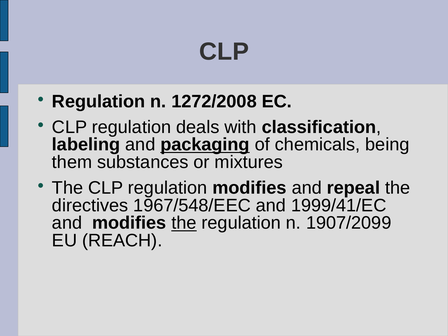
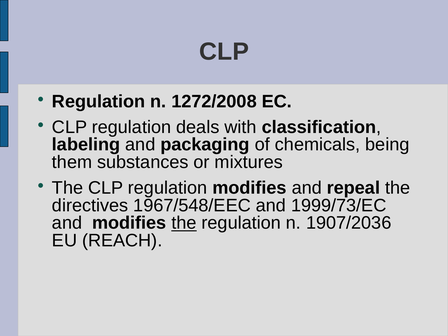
packaging underline: present -> none (205, 145)
1999/41/EC: 1999/41/EC -> 1999/73/EC (339, 205)
1907/2099: 1907/2099 -> 1907/2036 (349, 223)
